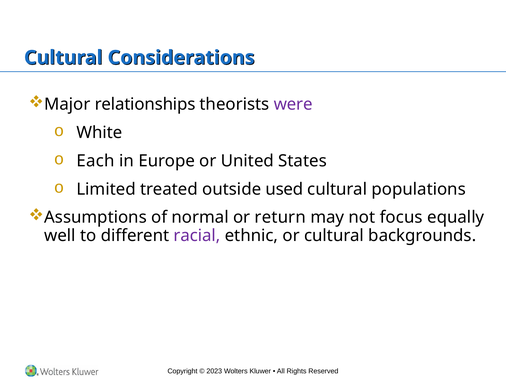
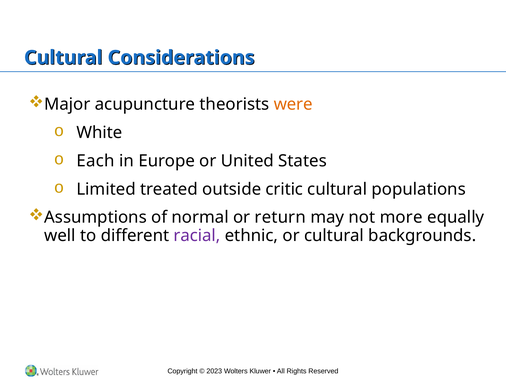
relationships: relationships -> acupuncture (145, 104)
were colour: purple -> orange (293, 104)
used: used -> critic (284, 189)
focus: focus -> more (401, 218)
